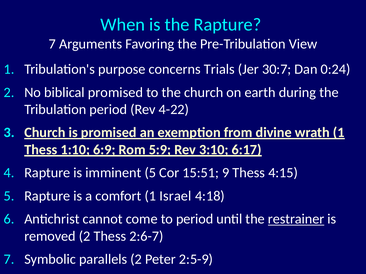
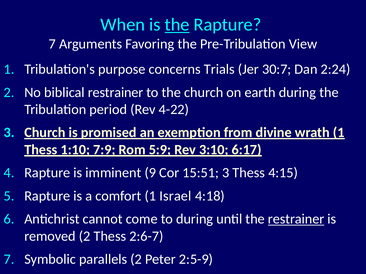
the underline: none -> present (177, 25)
0:24: 0:24 -> 2:24 (336, 69)
biblical promised: promised -> restrainer (116, 93)
6:9: 6:9 -> 7:9 (104, 150)
imminent 5: 5 -> 9 (150, 173)
15:51 9: 9 -> 3 (226, 173)
to period: period -> during (195, 219)
